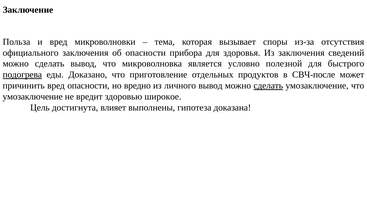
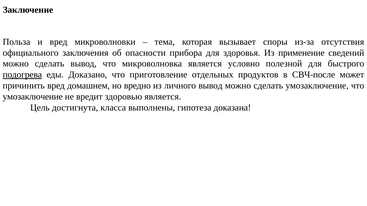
Из заключения: заключения -> применение (301, 53)
вред опасности: опасности -> домашнем (88, 86)
сделать underline: present -> none (268, 86)
здоровью широкое: широкое -> является (163, 97)
влияет: влияет -> класса (113, 108)
